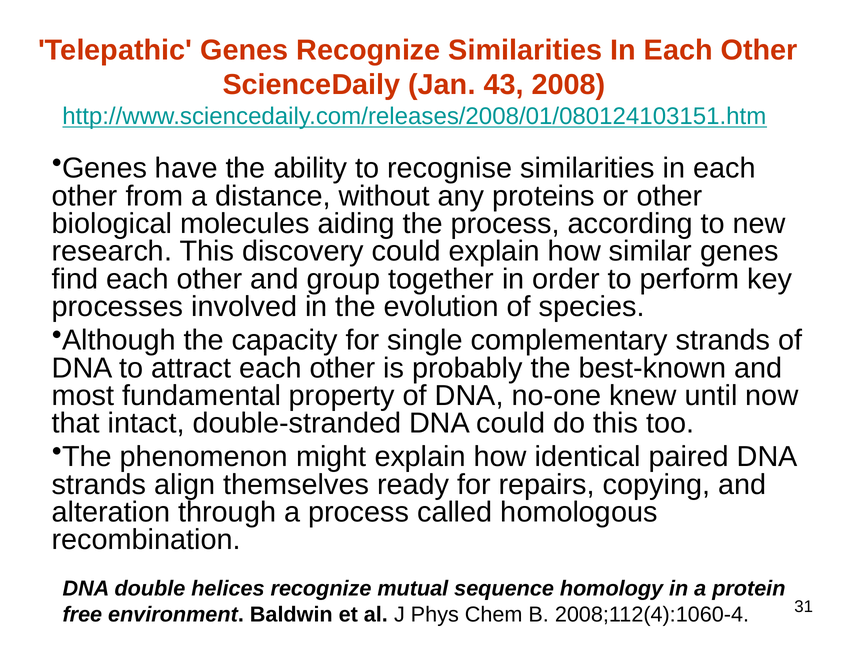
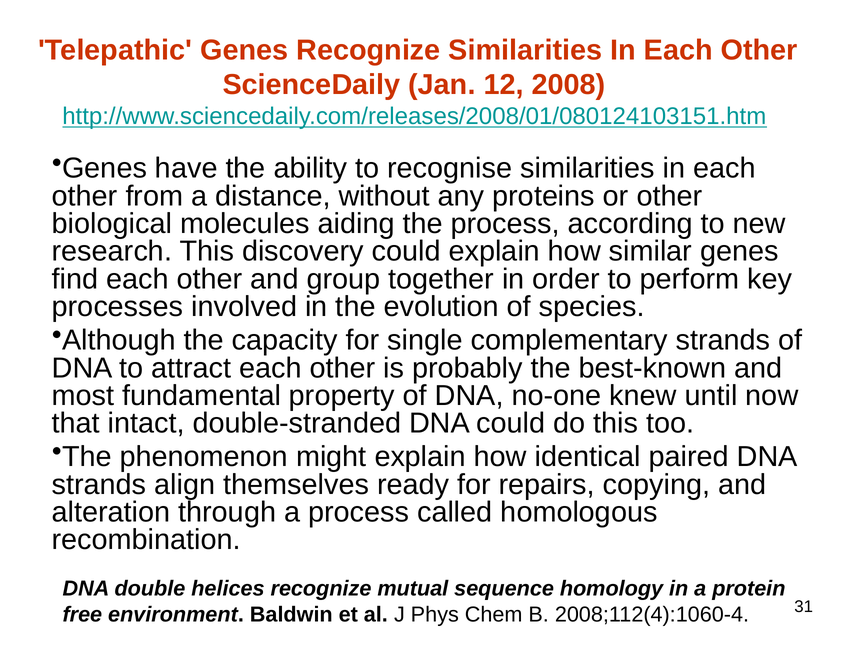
43: 43 -> 12 (504, 85)
